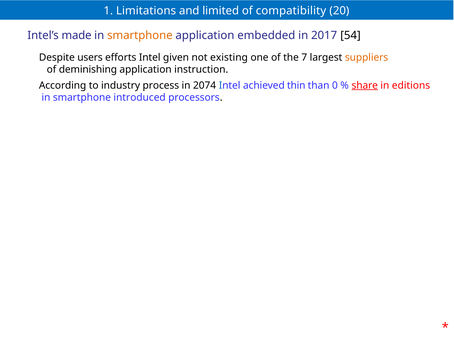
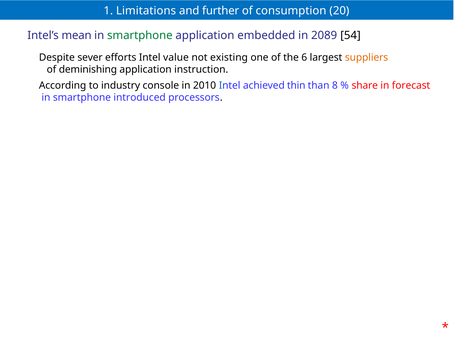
limited: limited -> further (221, 11)
compatibility: compatibility -> consumption (291, 11)
made: made -> mean (77, 35)
smartphone colour: orange -> green (140, 35)
2017: 2017 -> 2089 (324, 35)
users: users -> sever (90, 57)
given: given -> value (176, 57)
7: 7 -> 6 (304, 57)
process: process -> console (161, 85)
2074: 2074 -> 2010 (205, 85)
0: 0 -> 8 (335, 85)
share underline: present -> none (365, 85)
editions: editions -> forecast (411, 85)
